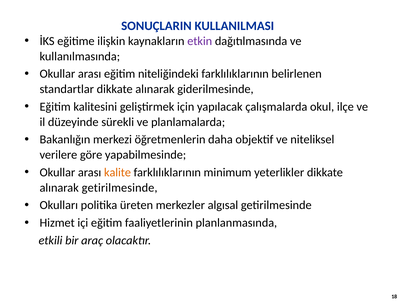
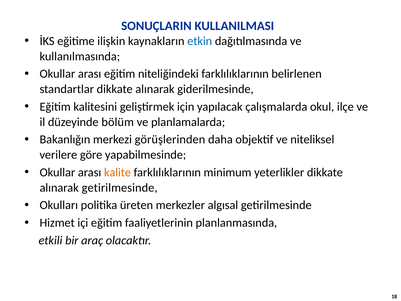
etkin colour: purple -> blue (200, 41)
sürekli: sürekli -> bölüm (118, 122)
öğretmenlerin: öğretmenlerin -> görüşlerinden (170, 139)
